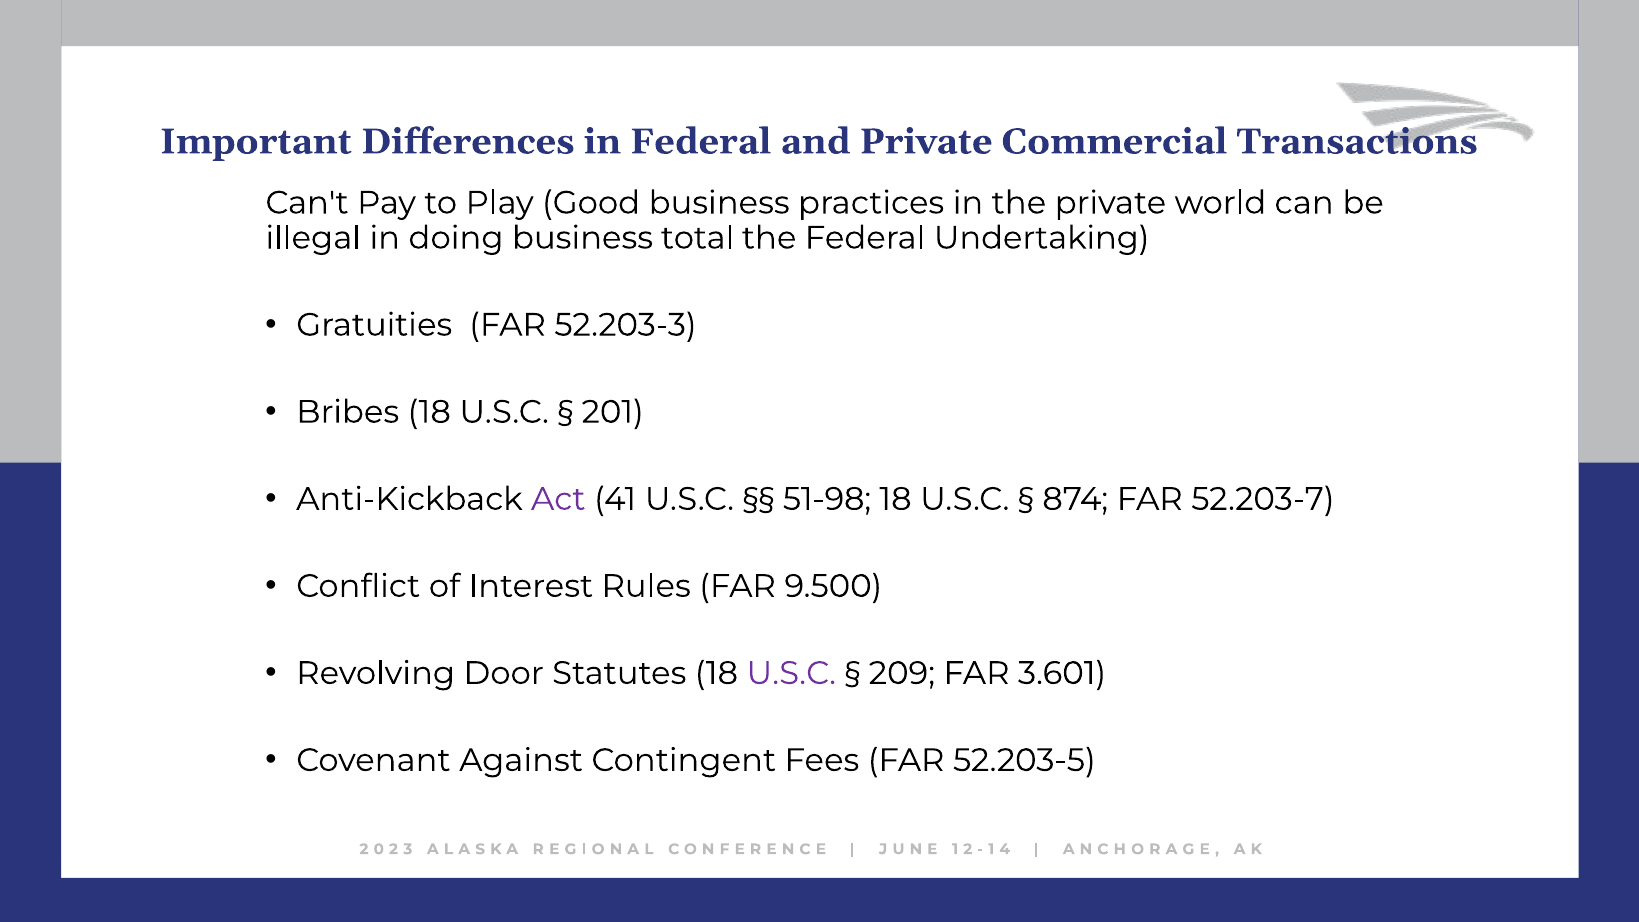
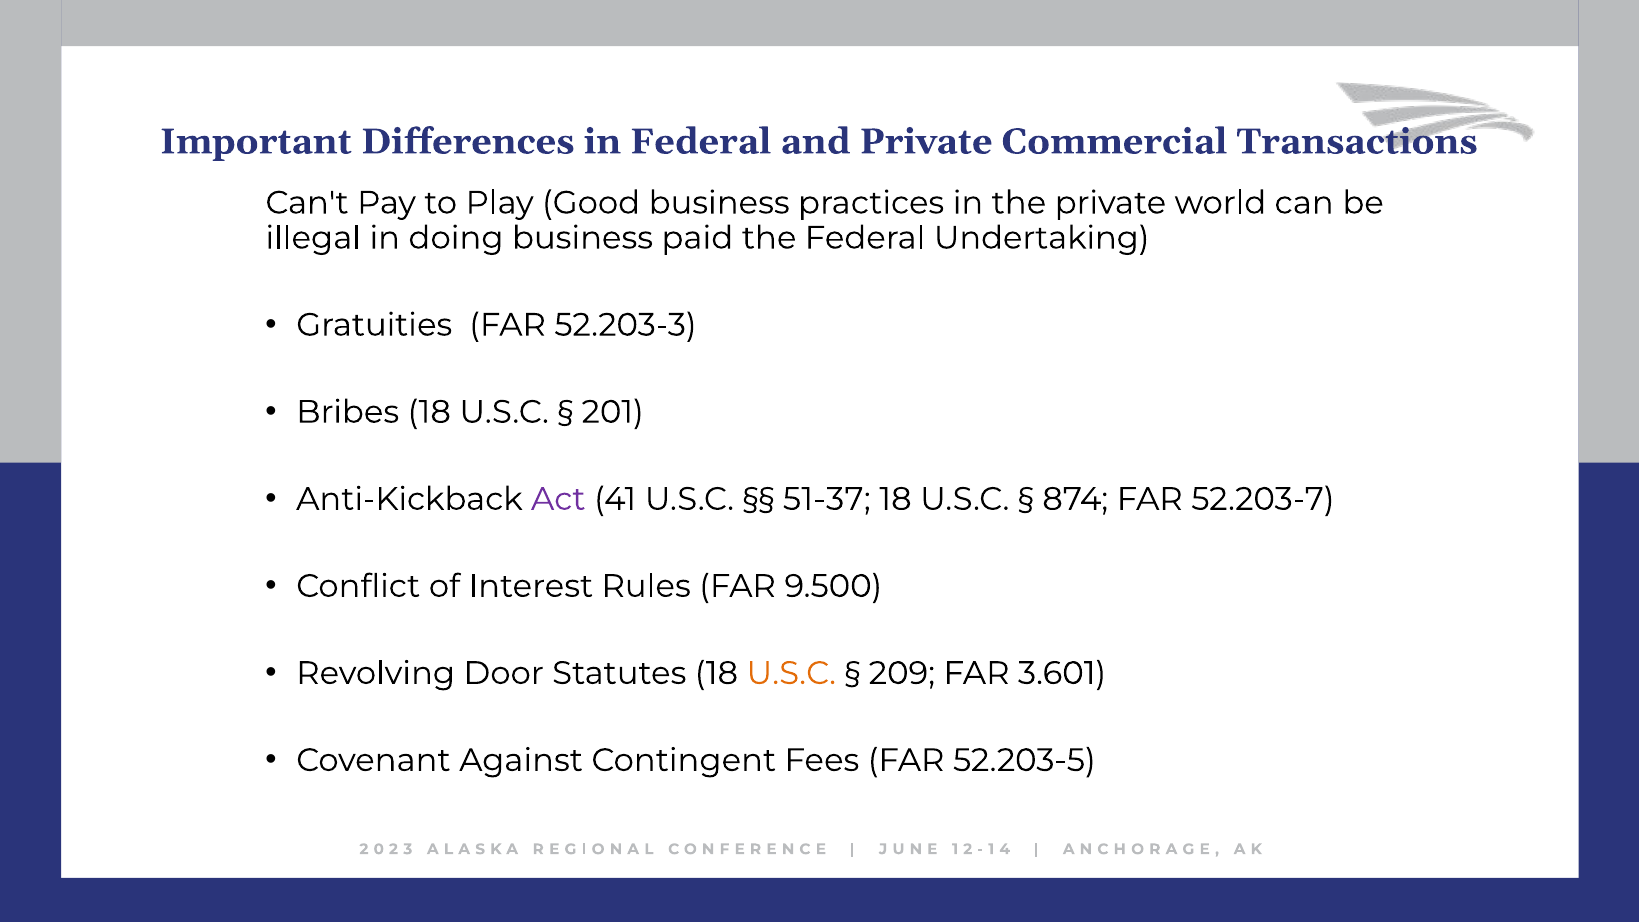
total: total -> paid (697, 238)
51-98: 51-98 -> 51-37 (827, 499)
U.S.C colour: purple -> orange (791, 673)
